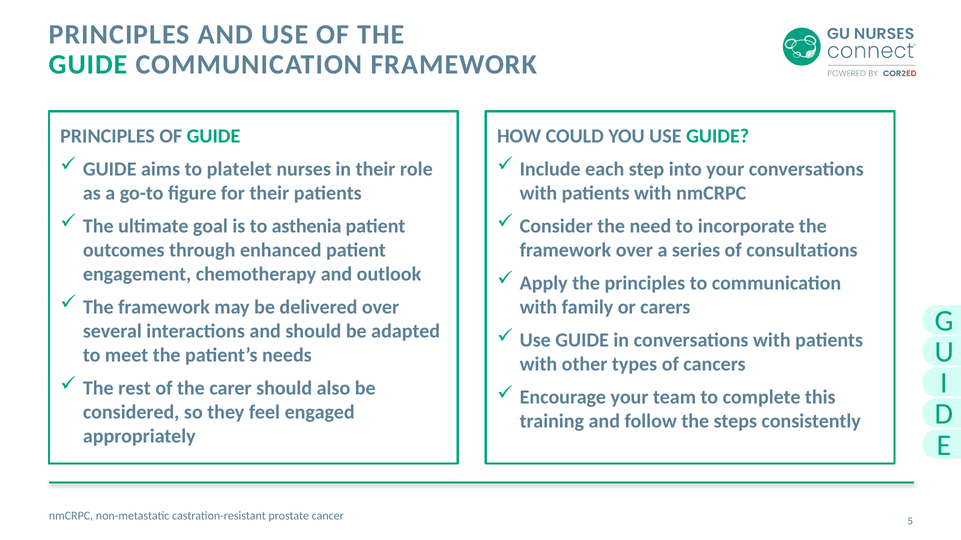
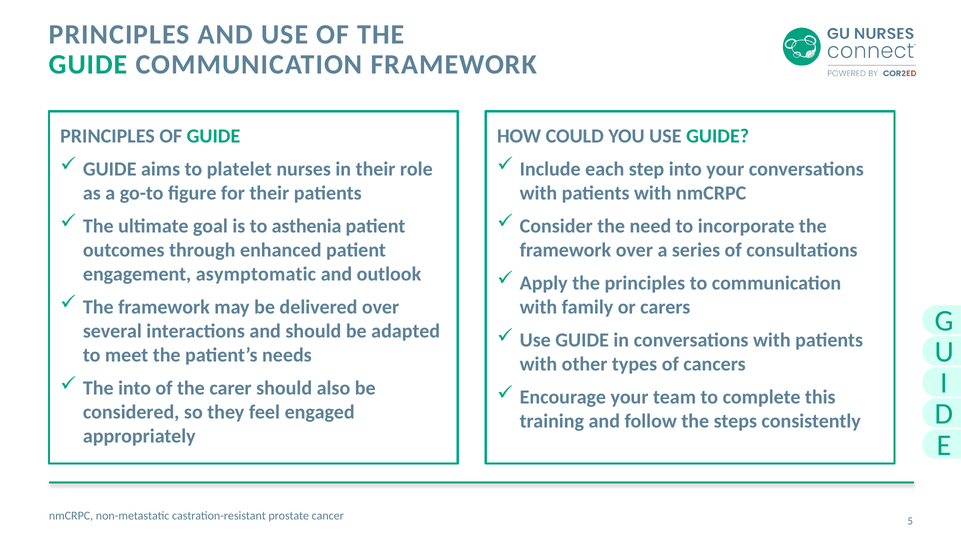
chemotherapy: chemotherapy -> asymptomatic (256, 274)
The rest: rest -> into (135, 389)
